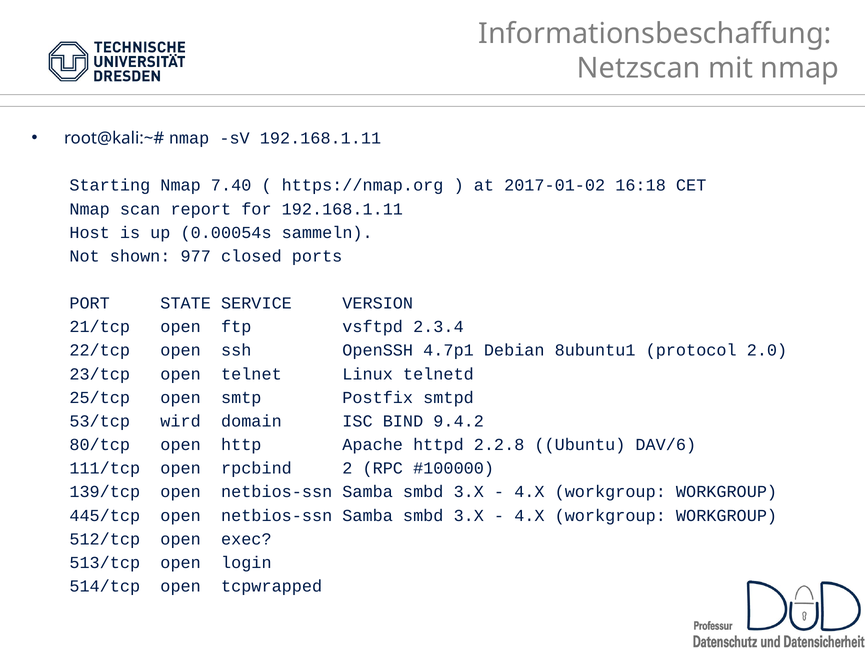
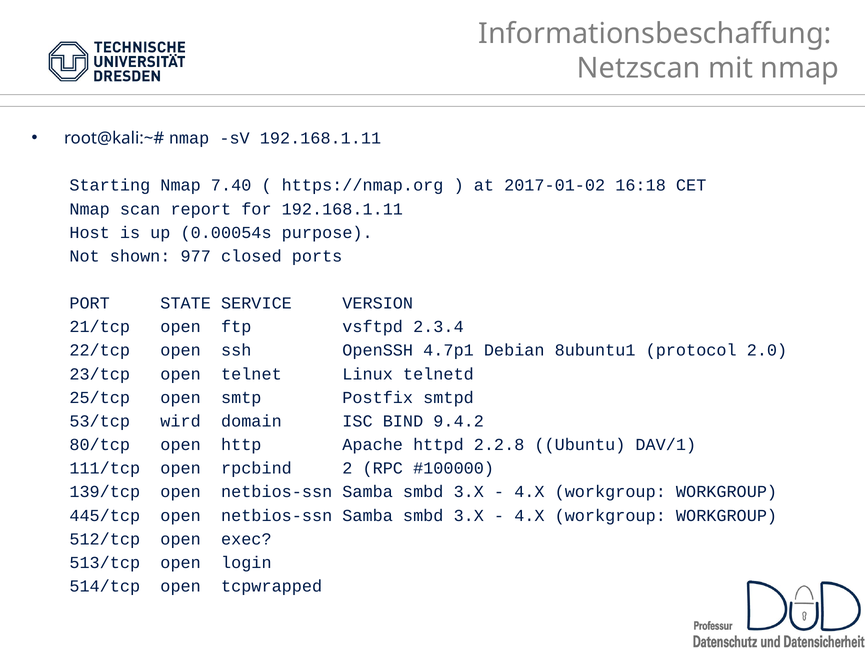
sammeln: sammeln -> purpose (327, 232)
DAV/6: DAV/6 -> DAV/1 (666, 445)
